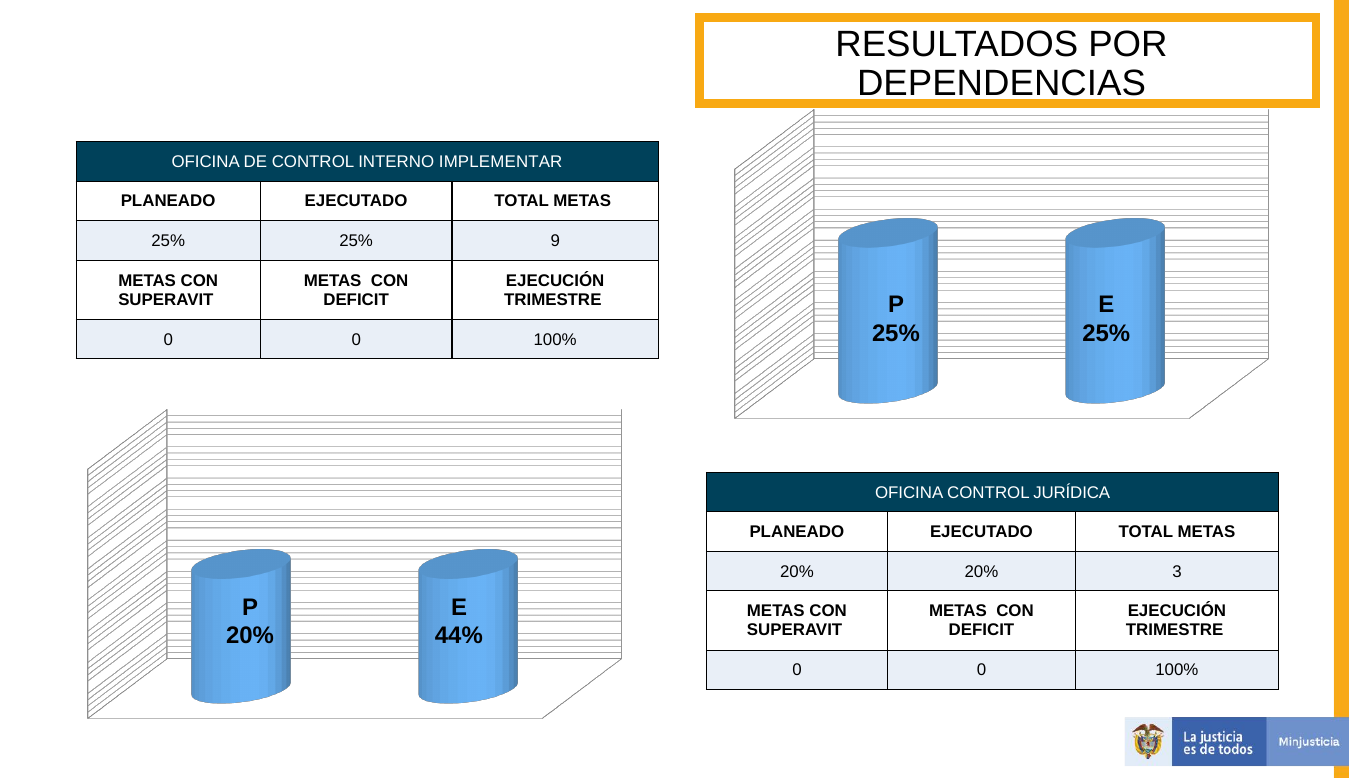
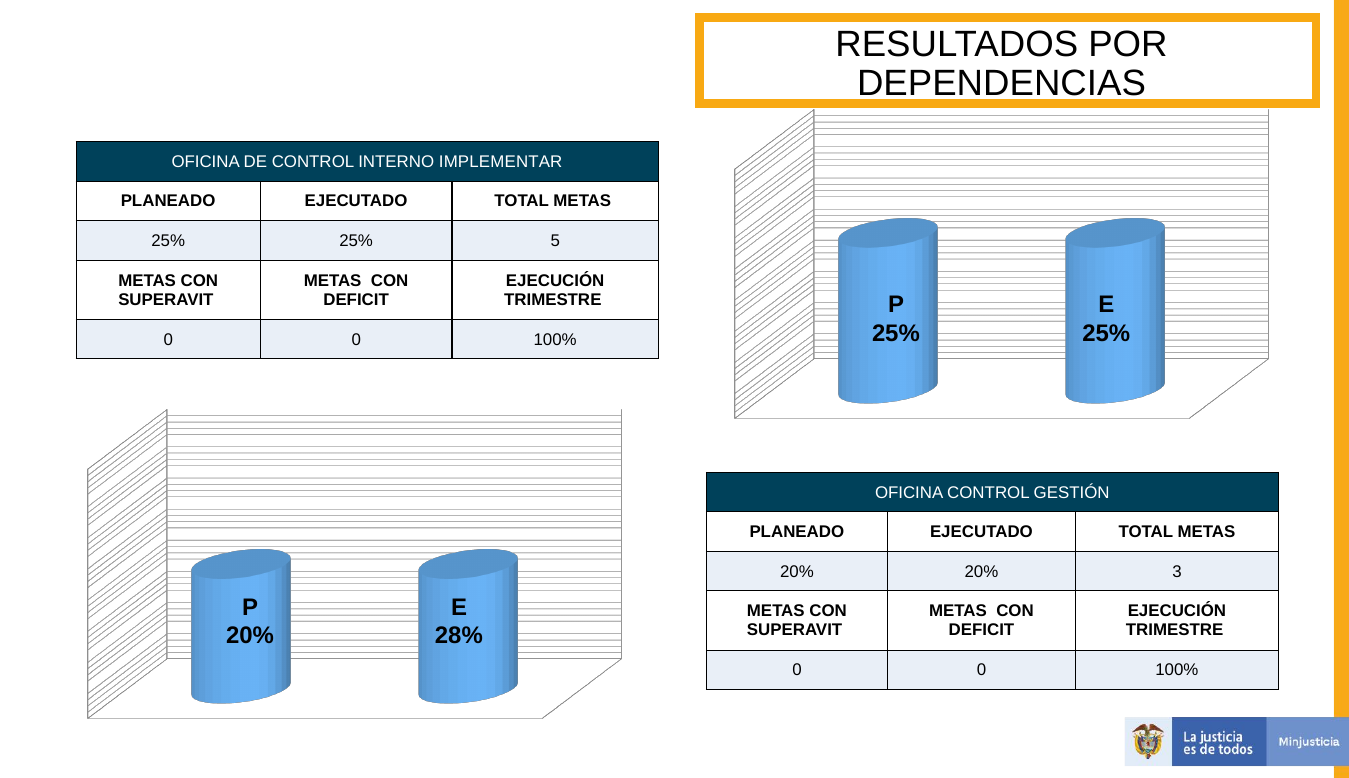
9: 9 -> 5 (555, 241)
JURÍDICA: JURÍDICA -> GESTIÓN (1072, 493)
44%: 44% -> 28% (459, 636)
